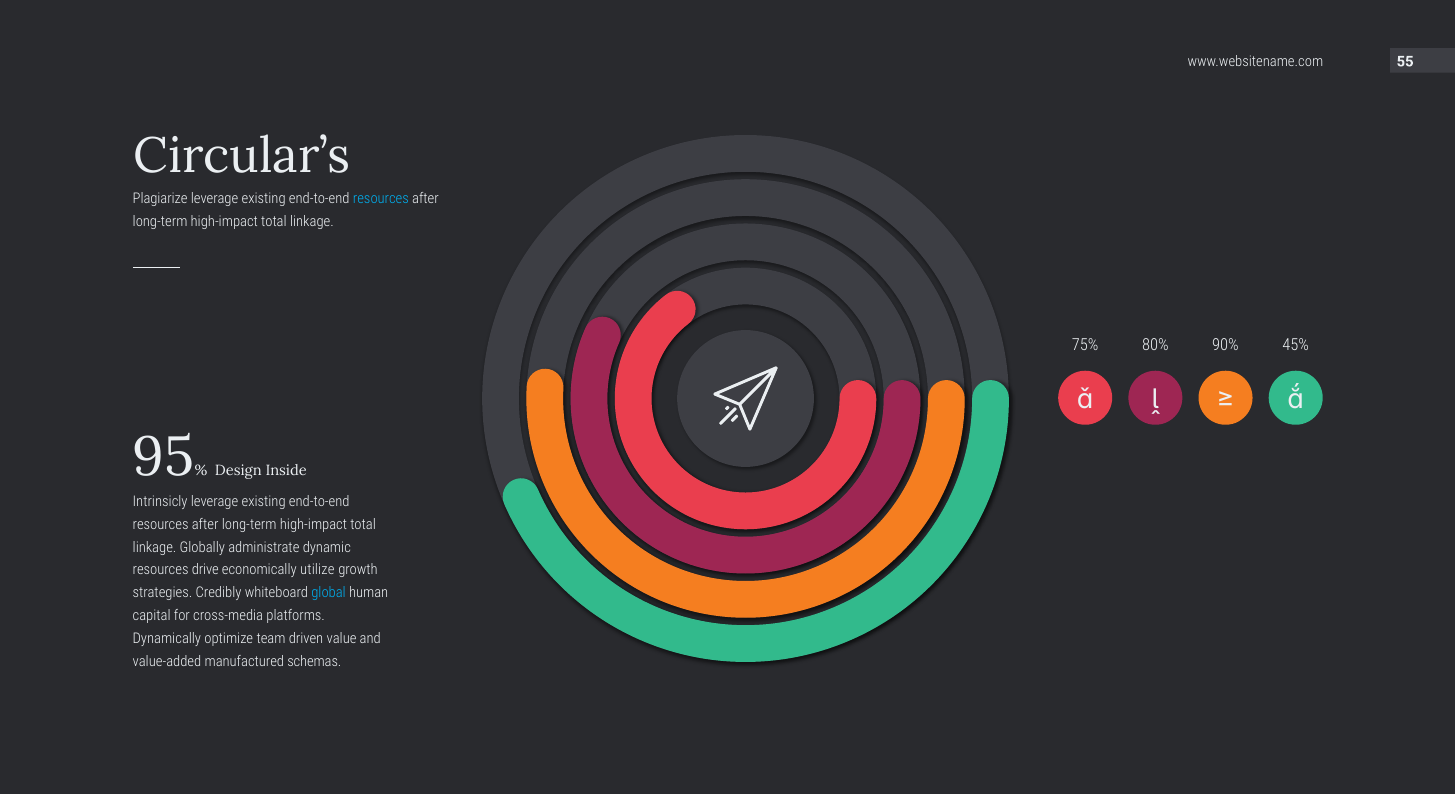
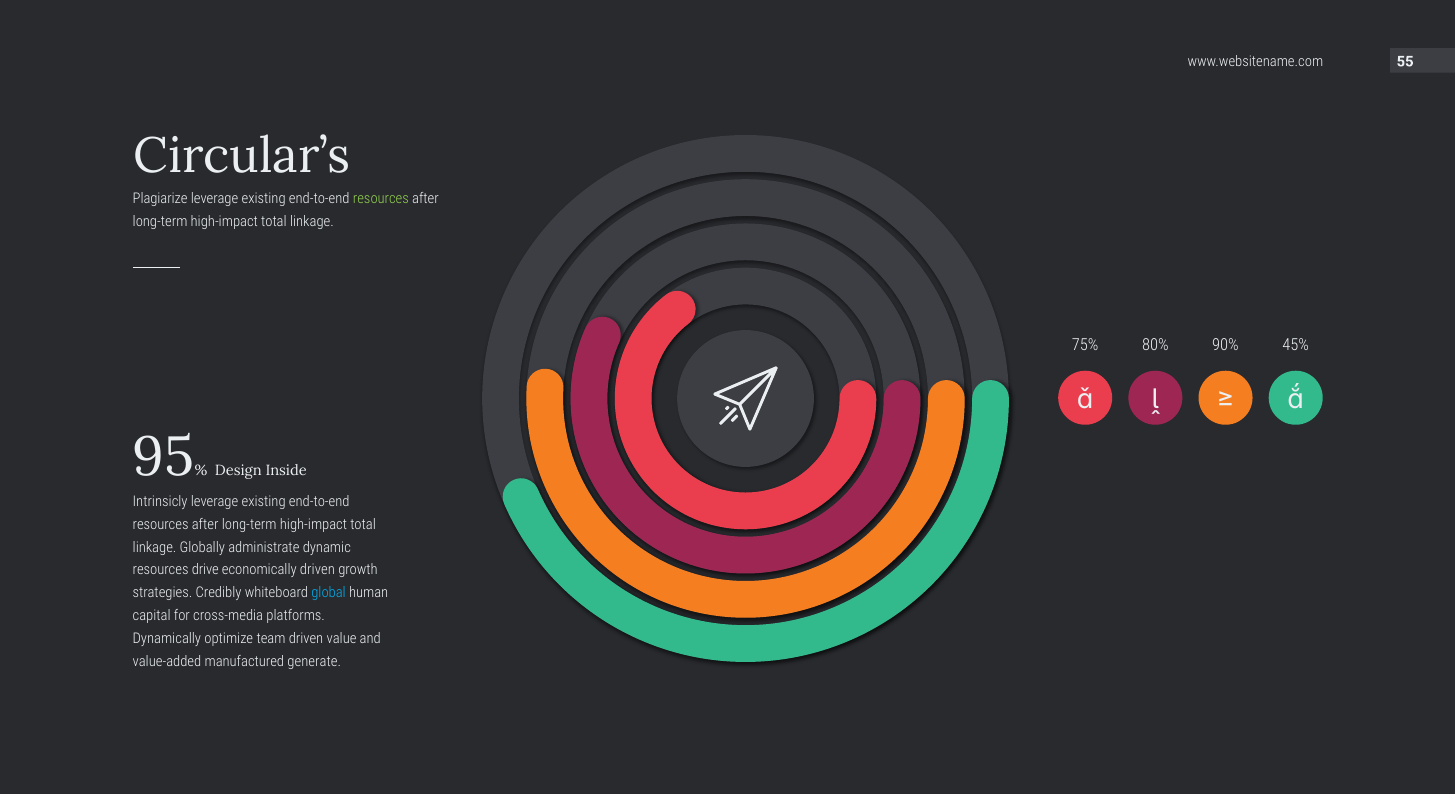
resources colour: light blue -> light green (381, 199)
economically utilize: utilize -> driven (317, 570)
schemas: schemas -> generate (314, 662)
